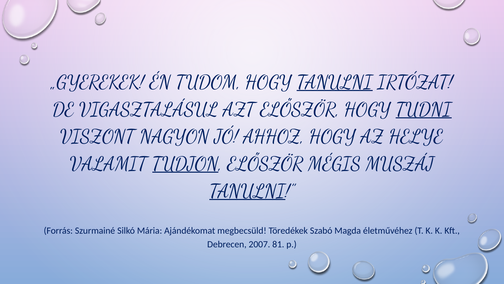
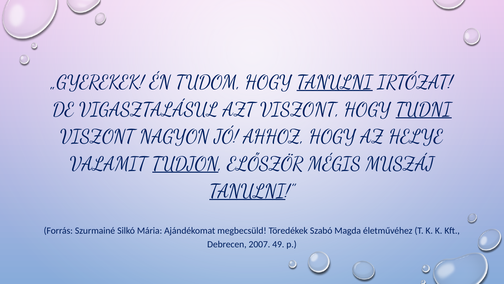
AZT ELŐSZÖR: ELŐSZÖR -> VISZONT (300, 109)
81: 81 -> 49 (278, 244)
